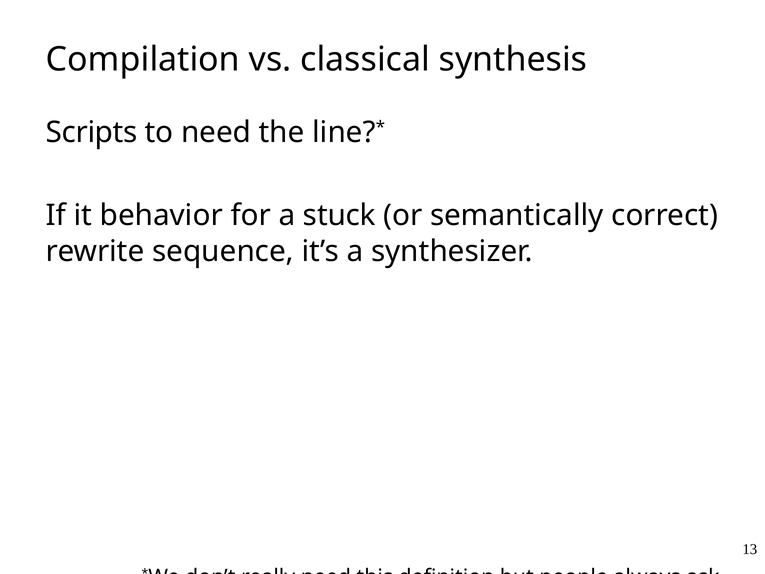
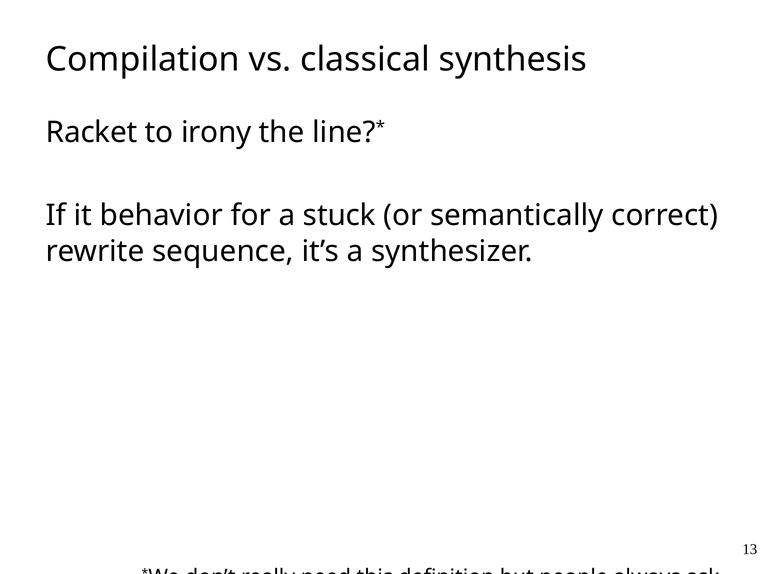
Scripts: Scripts -> Racket (92, 132)
to need: need -> irony (216, 132)
